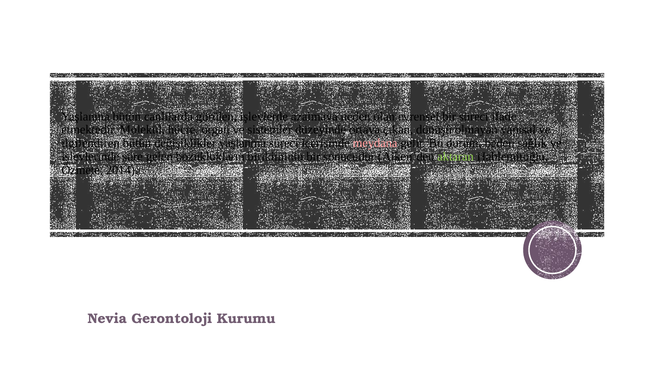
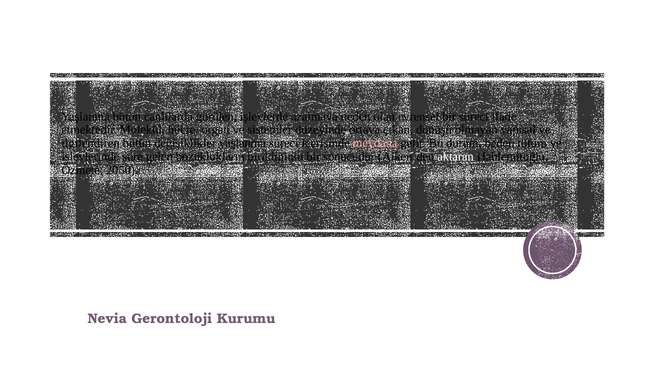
sağlık: sağlık -> tutum (532, 143)
aktaran colour: light green -> white (456, 157)
2014: 2014 -> 2050 (122, 170)
